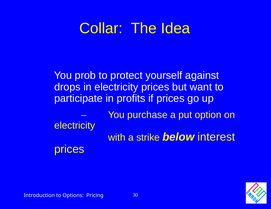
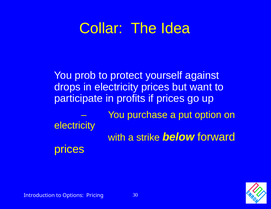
interest: interest -> forward (216, 137)
